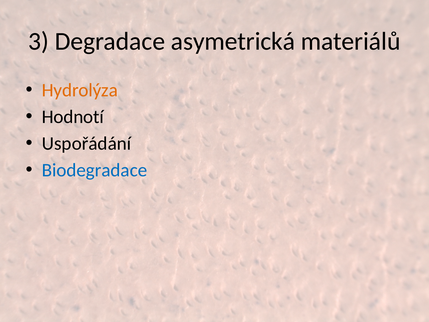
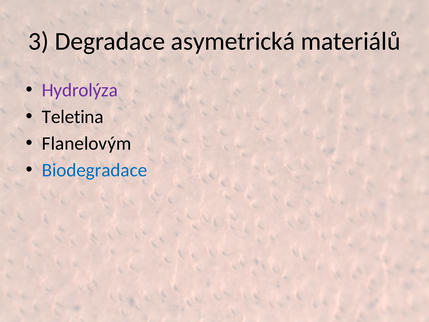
Hydrolýza colour: orange -> purple (80, 90)
Hodnotí: Hodnotí -> Teletina (73, 117)
Uspořádání: Uspořádání -> Flanelovým (87, 143)
